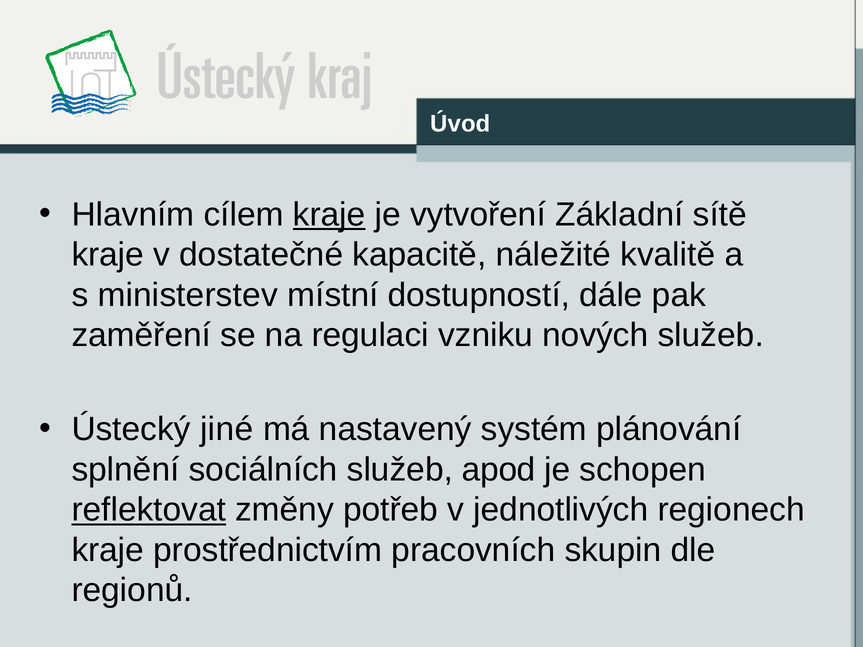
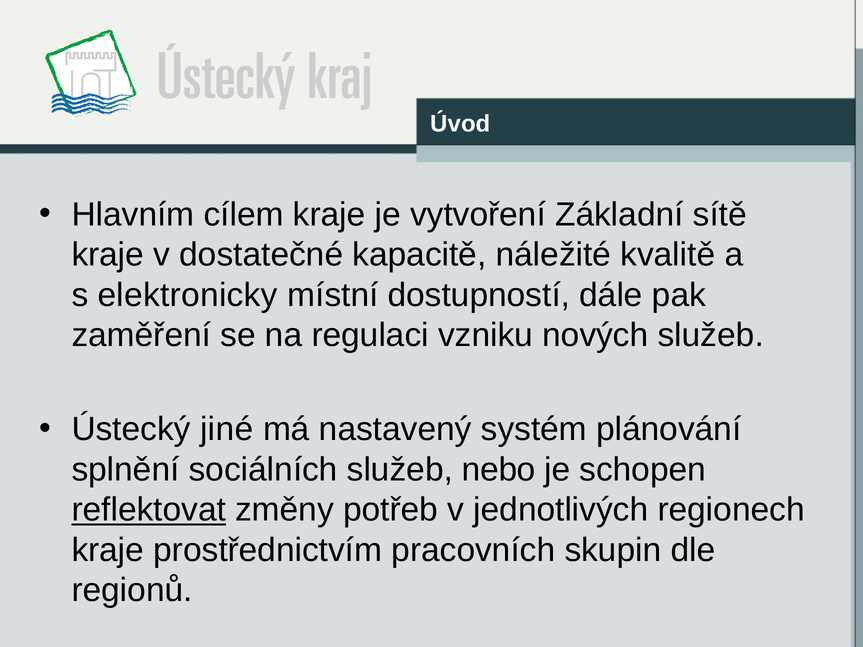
kraje underline: present -> none (329, 215)
ministerstev: ministerstev -> elektronicky (188, 295)
apod: apod -> nebo (499, 470)
